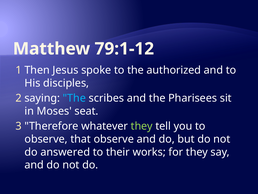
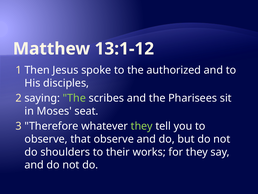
79:1-12: 79:1-12 -> 13:1-12 (124, 49)
The colour: light blue -> light green (74, 98)
answered: answered -> shoulders (65, 152)
